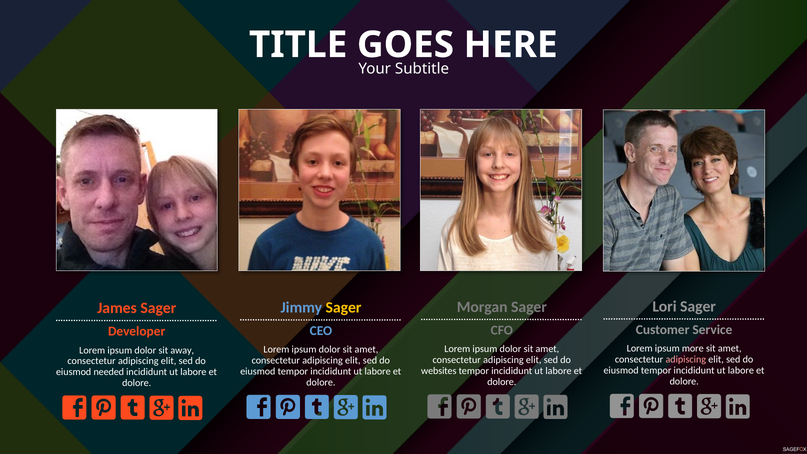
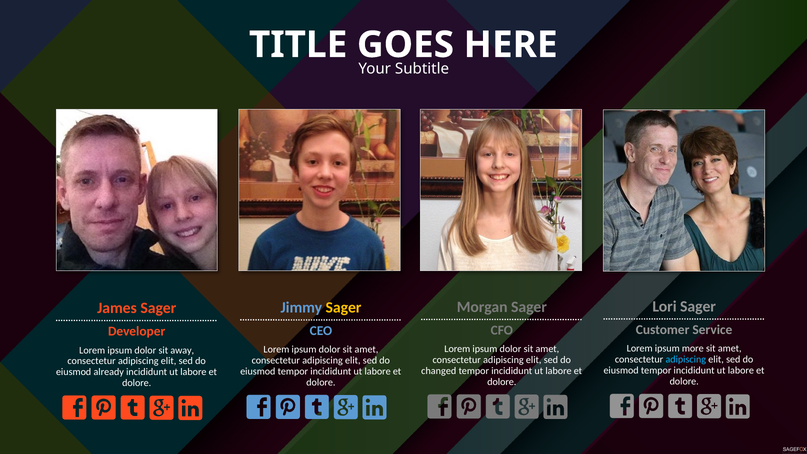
adipiscing colour: pink -> light blue (686, 359)
websites: websites -> changed (439, 371)
needed: needed -> already (109, 372)
